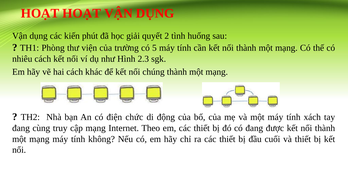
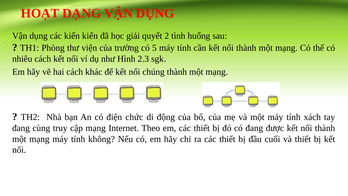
HOẠT HOẠT: HOẠT -> DẠNG (82, 13)
kiến phút: phút -> kiến (90, 36)
